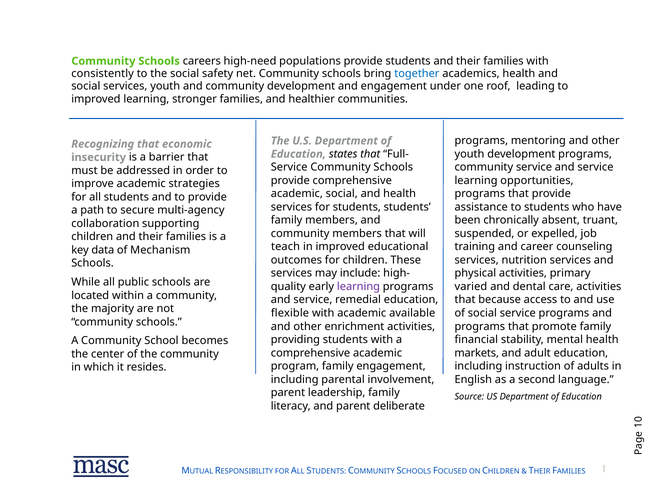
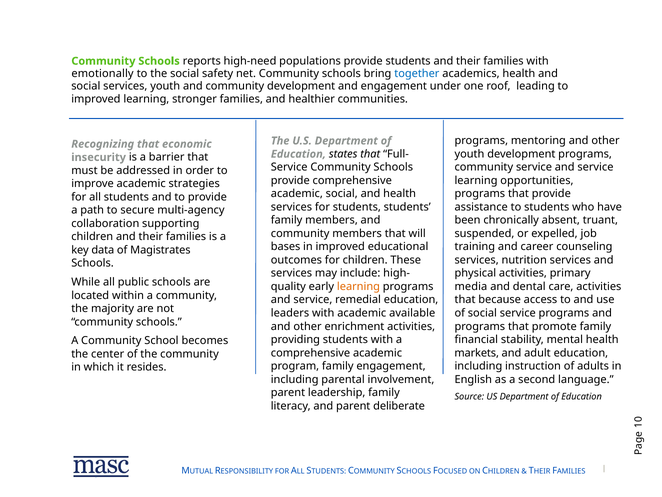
careers: careers -> reports (202, 61)
consistently: consistently -> emotionally (103, 74)
teach: teach -> bases (286, 247)
Mechanism: Mechanism -> Magistrates (160, 250)
learning colour: purple -> orange (358, 286)
varied: varied -> media (471, 286)
flexible: flexible -> leaders (290, 313)
